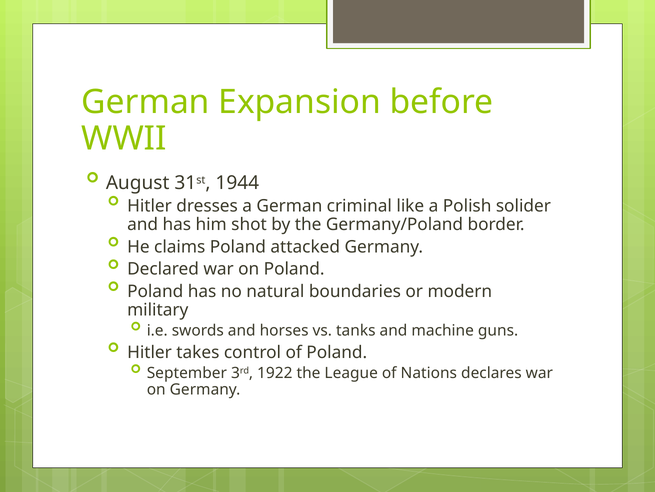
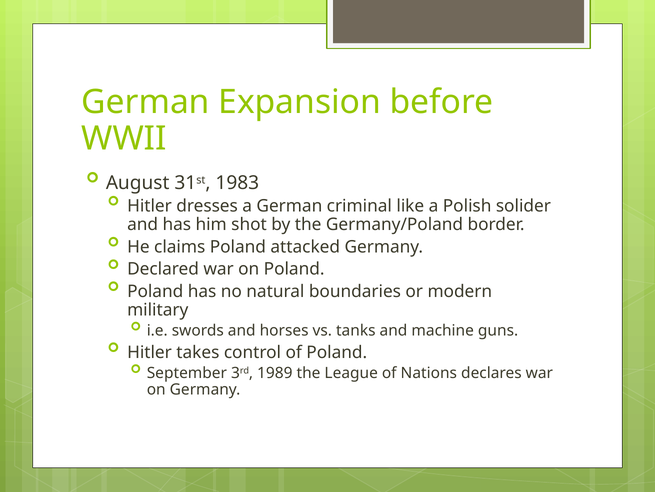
1944: 1944 -> 1983 (237, 183)
1922: 1922 -> 1989 (275, 373)
